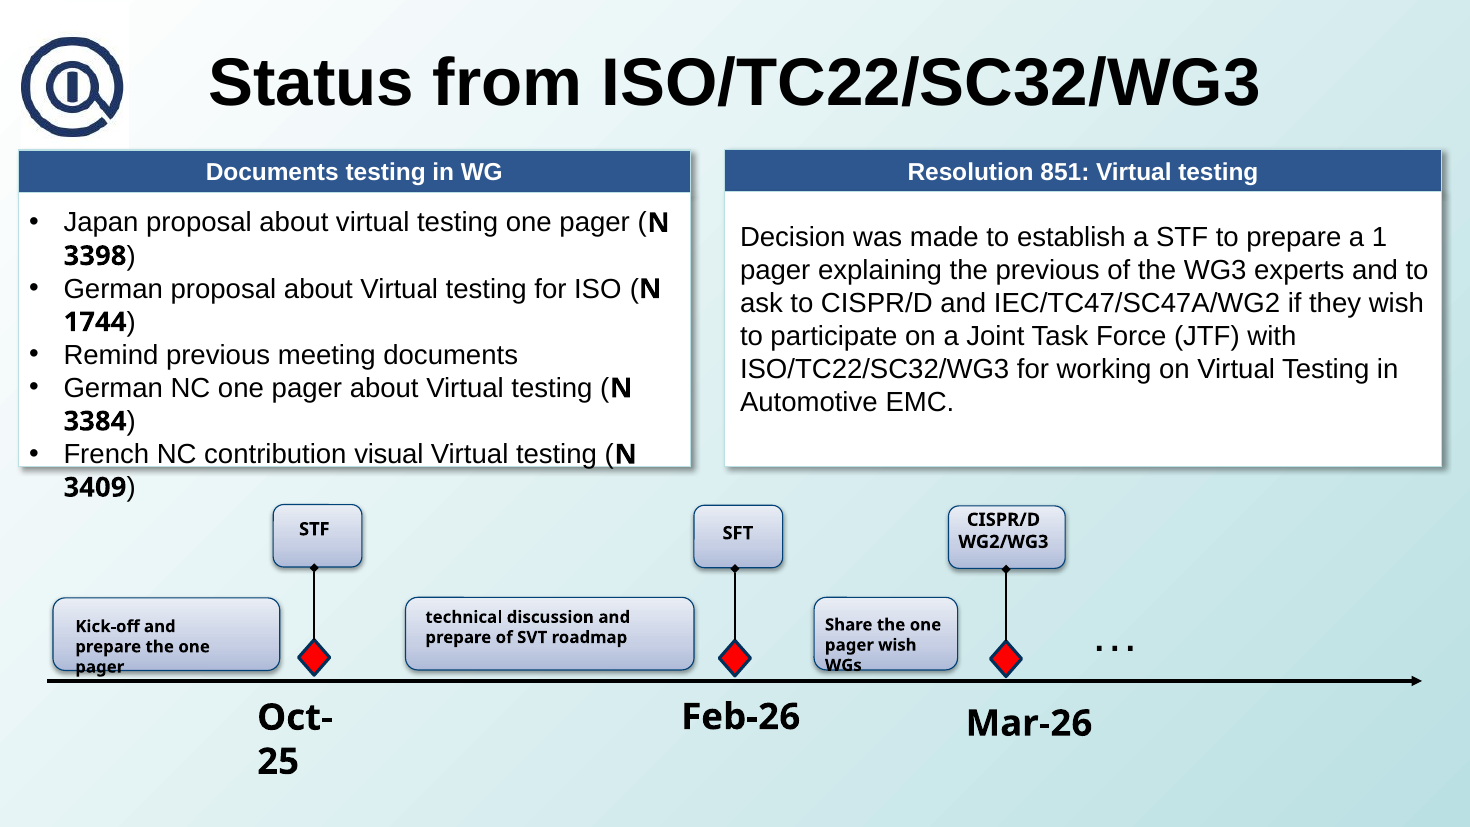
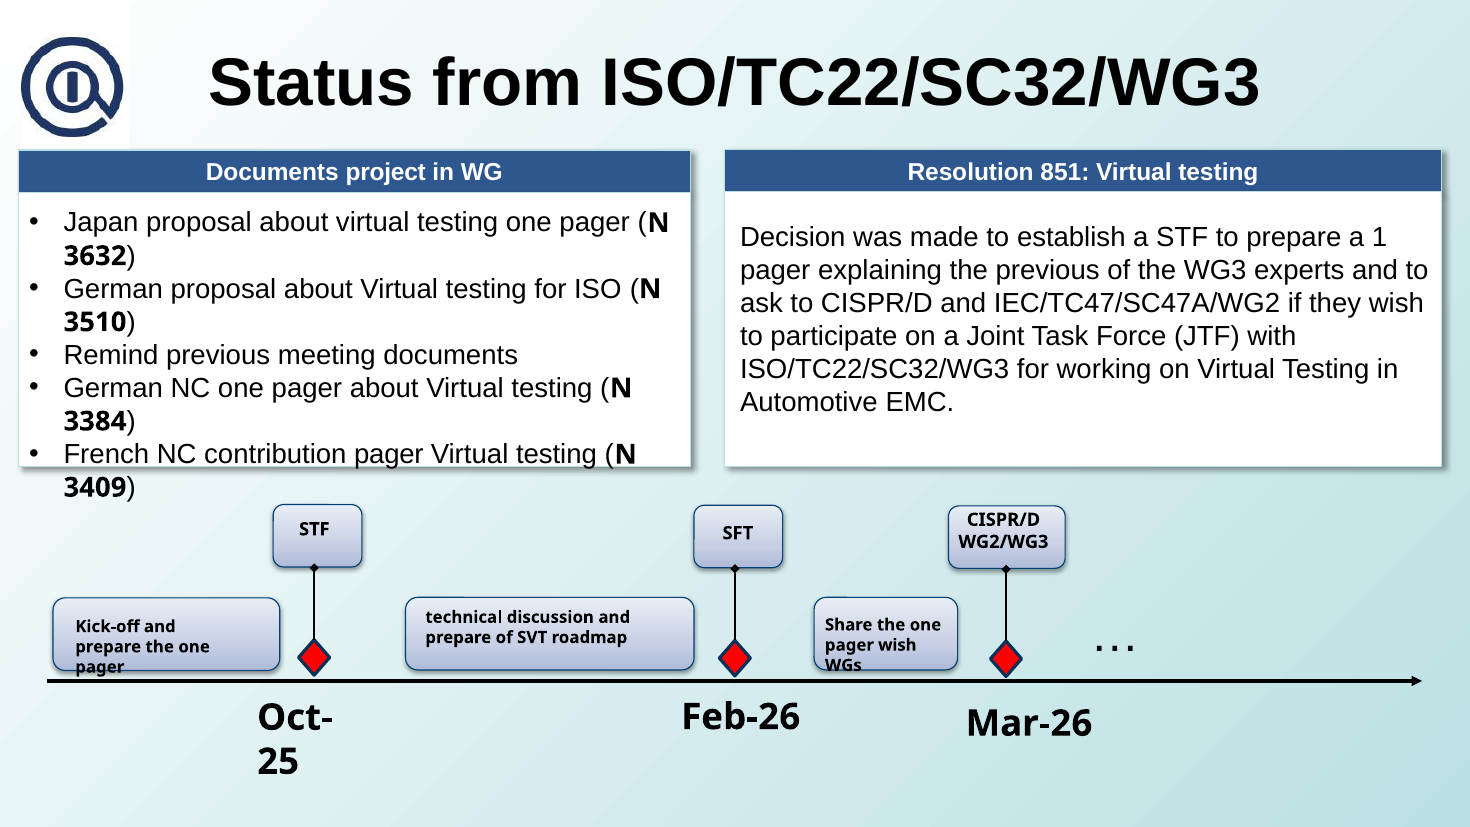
Documents testing: testing -> project (386, 173)
3398: 3398 -> 3632 (95, 256)
1744: 1744 -> 3510 (95, 322)
contribution visual: visual -> pager (389, 454)
